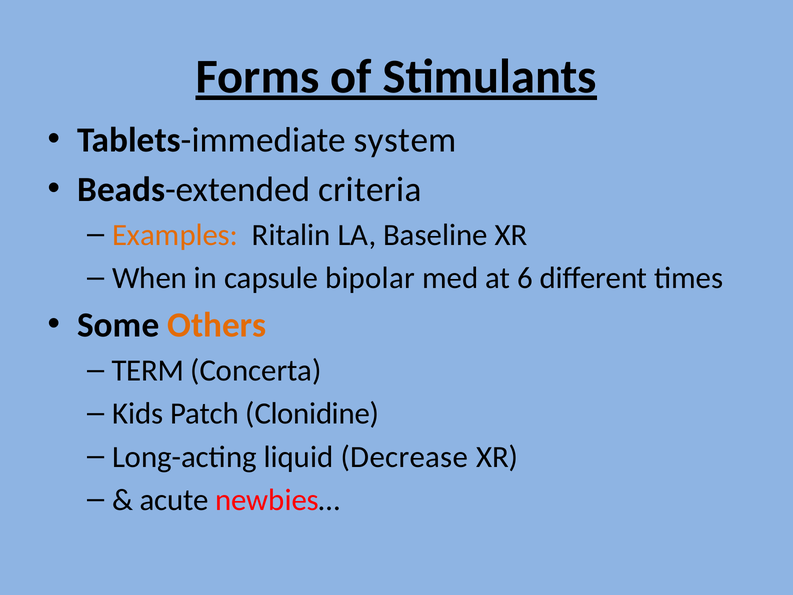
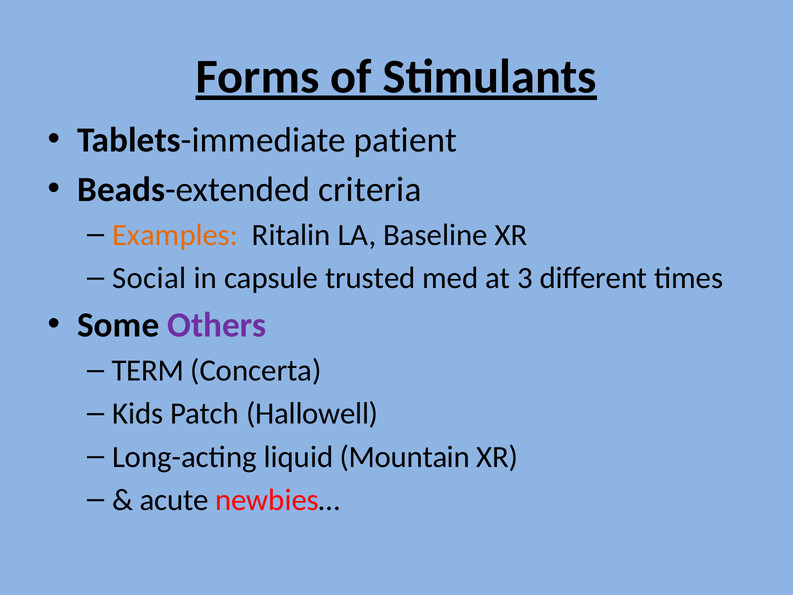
system: system -> patient (405, 140)
When: When -> Social (149, 278)
bipolar: bipolar -> trusted (370, 278)
6: 6 -> 3 (525, 278)
Others colour: orange -> purple (217, 325)
Clonidine: Clonidine -> Hallowell (312, 414)
Decrease: Decrease -> Mountain (405, 457)
